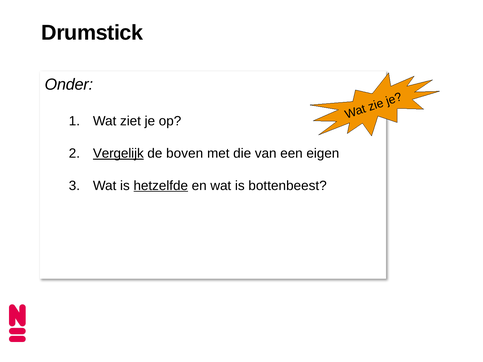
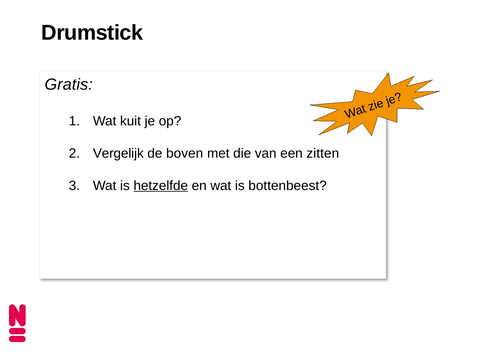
Onder: Onder -> Gratis (69, 84)
ziet: ziet -> kuit (130, 121)
Vergelijk underline: present -> none (118, 154)
eigen: eigen -> zitten (323, 154)
